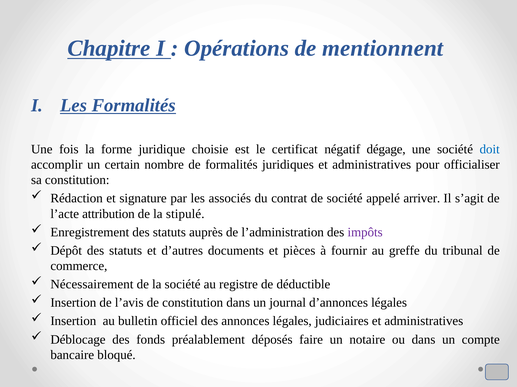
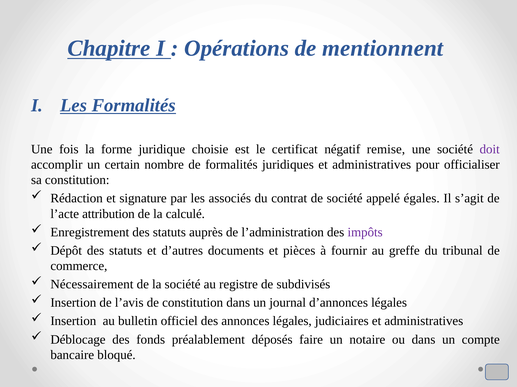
dégage: dégage -> remise (386, 149)
doit colour: blue -> purple (490, 149)
arriver: arriver -> égales (422, 199)
stipulé: stipulé -> calculé (185, 214)
déductible: déductible -> subdivisés (303, 285)
